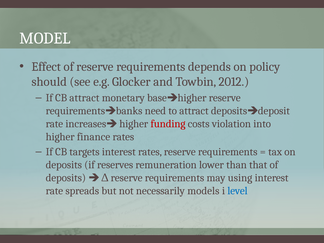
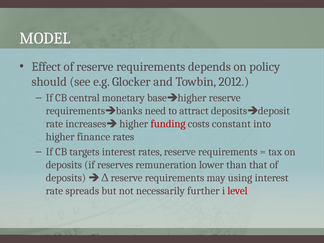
CB attract: attract -> central (84, 98)
violation: violation -> constant (231, 124)
models: models -> further (203, 191)
level colour: blue -> red (237, 191)
